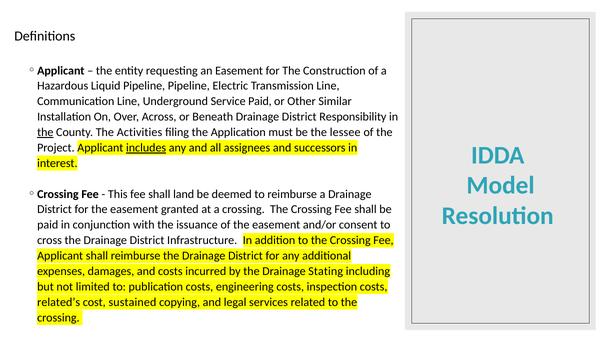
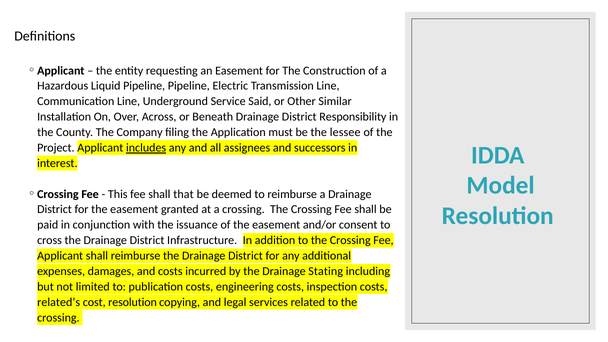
Service Paid: Paid -> Said (260, 101)
the underline: present -> none (45, 132)
Activities: Activities -> Company (140, 132)
land: land -> that (184, 194)
cost sustained: sustained -> resolution (133, 302)
